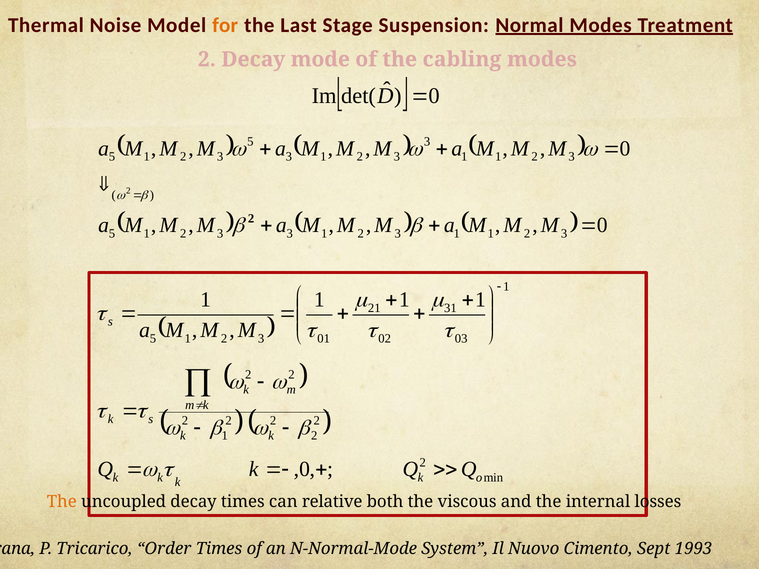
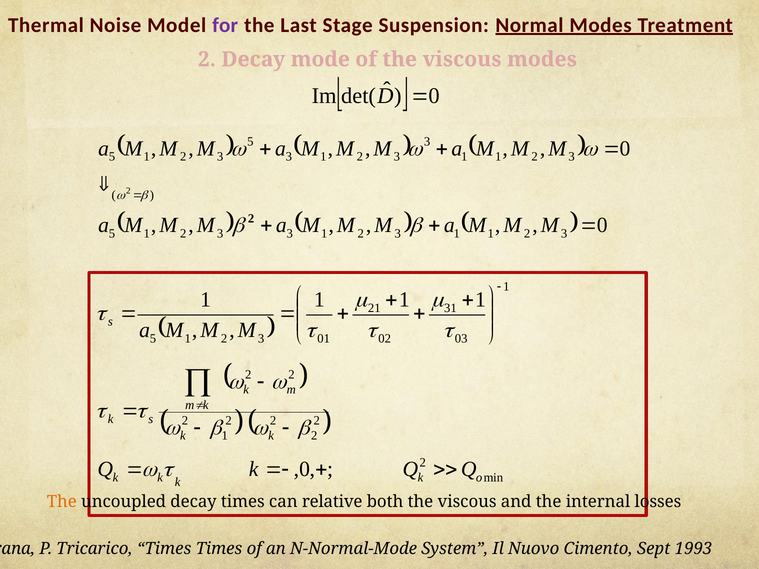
for colour: orange -> purple (225, 25)
of the cabling: cabling -> viscous (462, 59)
Tricarico Order: Order -> Times (164, 549)
